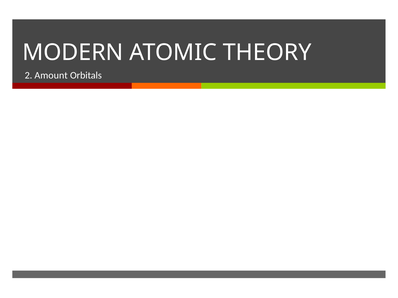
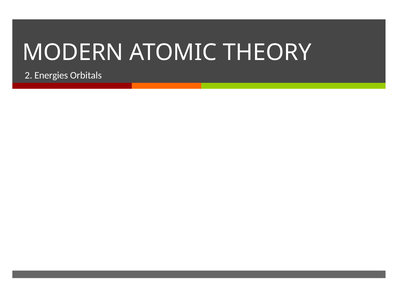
Amount: Amount -> Energies (51, 75)
